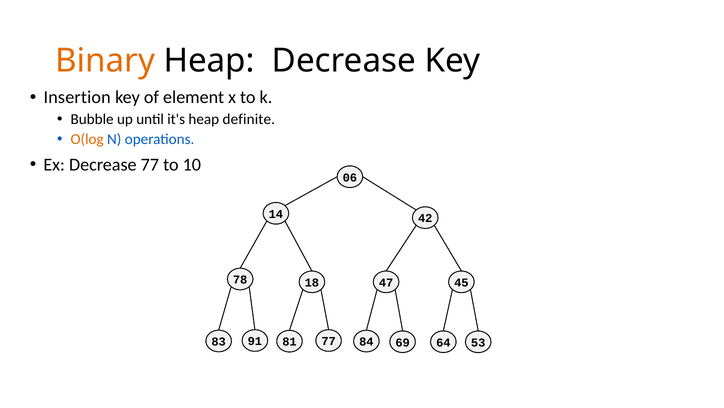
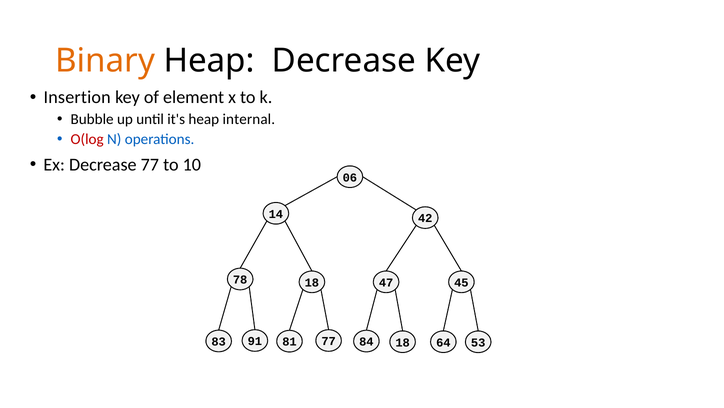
definite: definite -> internal (249, 119)
O(log colour: orange -> red (87, 139)
84 69: 69 -> 18 (403, 342)
